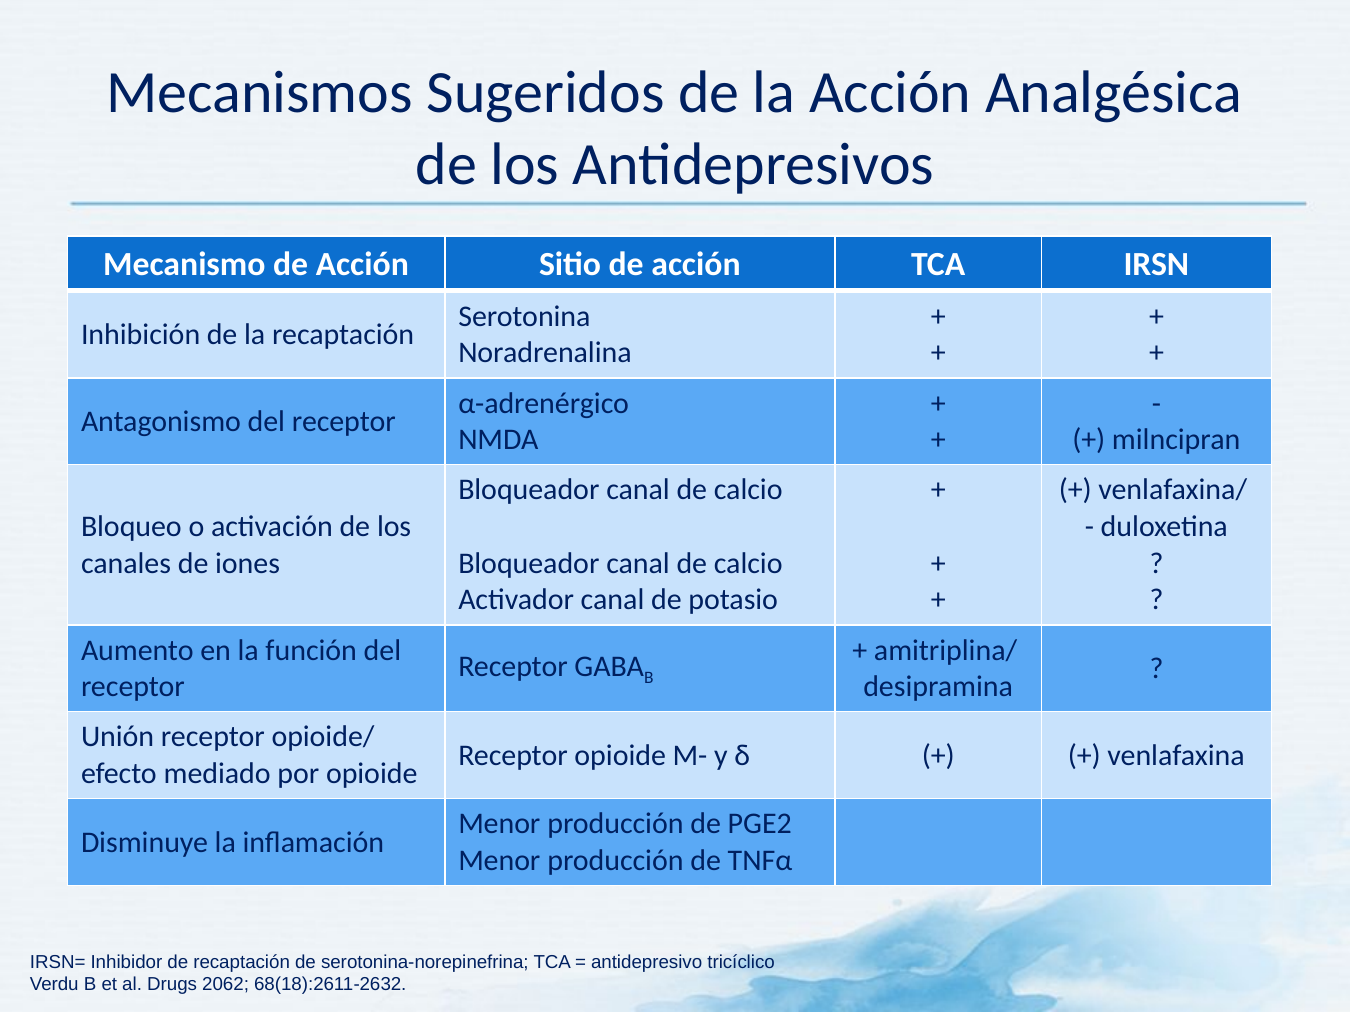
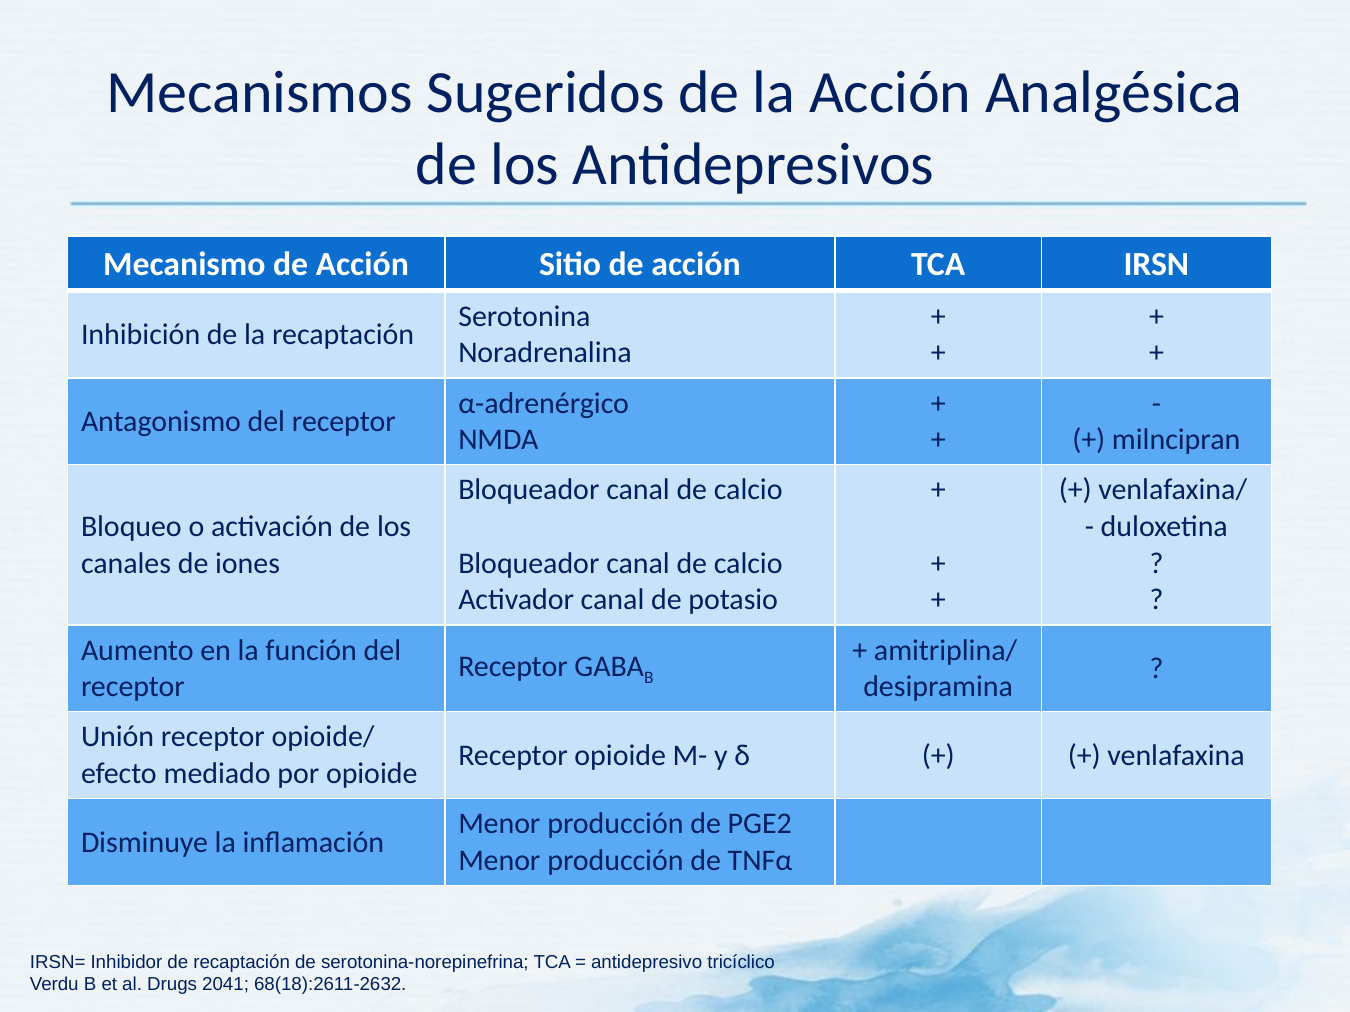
2062: 2062 -> 2041 (226, 985)
